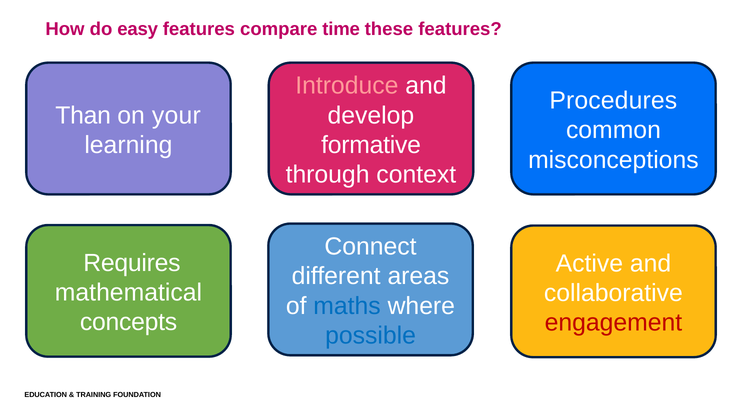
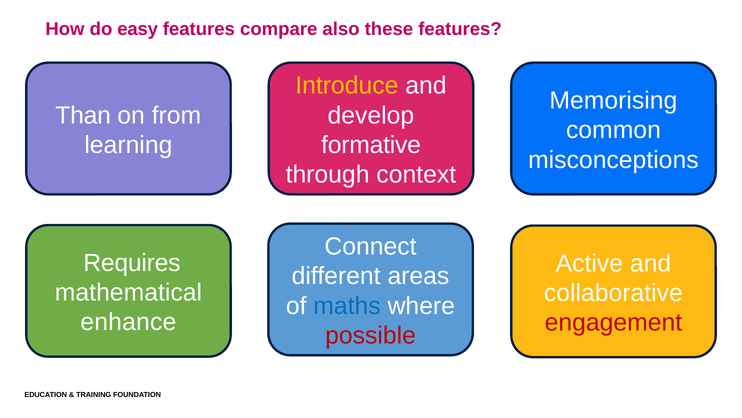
time: time -> also (341, 29)
Introduce colour: pink -> yellow (347, 85)
Procedures: Procedures -> Memorising (613, 100)
your: your -> from (176, 115)
concepts: concepts -> enhance (128, 322)
possible colour: blue -> red (371, 335)
